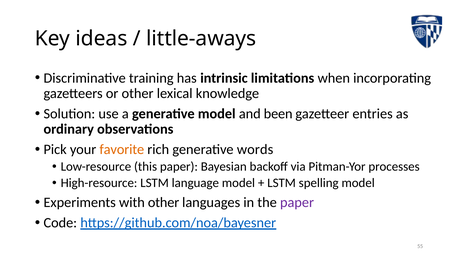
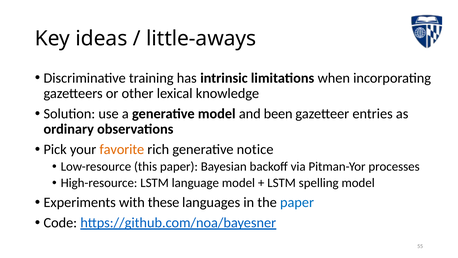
words: words -> notice (255, 149)
with other: other -> these (164, 202)
paper colour: purple -> blue (297, 202)
